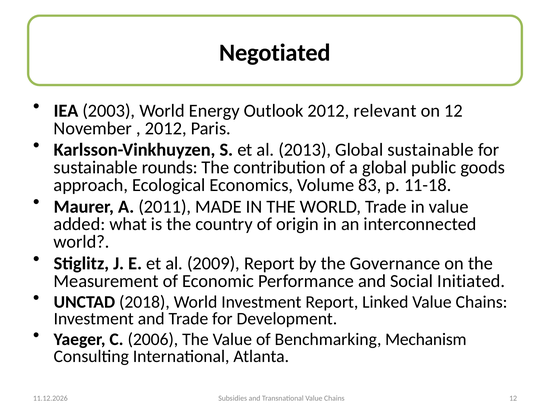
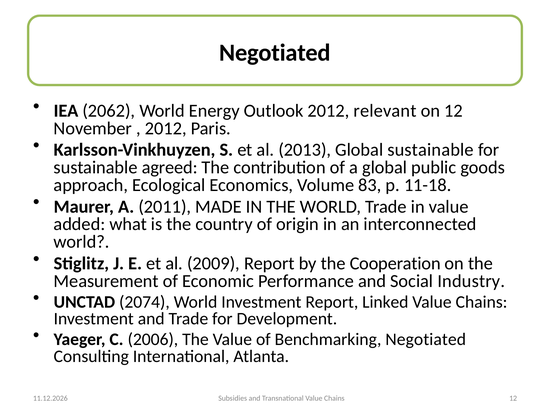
2003: 2003 -> 2062 (109, 111)
rounds: rounds -> agreed (170, 167)
Governance: Governance -> Cooperation (395, 263)
Initiated: Initiated -> Industry (471, 281)
2018: 2018 -> 2074 (144, 302)
Benchmarking Mechanism: Mechanism -> Negotiated (426, 339)
